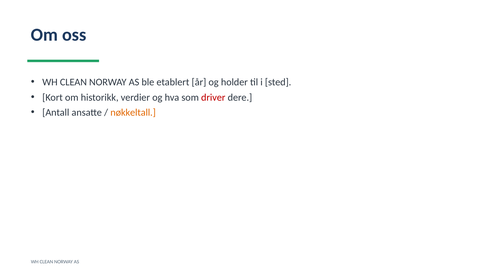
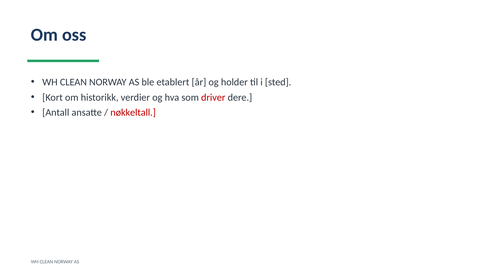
nøkkeltall colour: orange -> red (133, 113)
